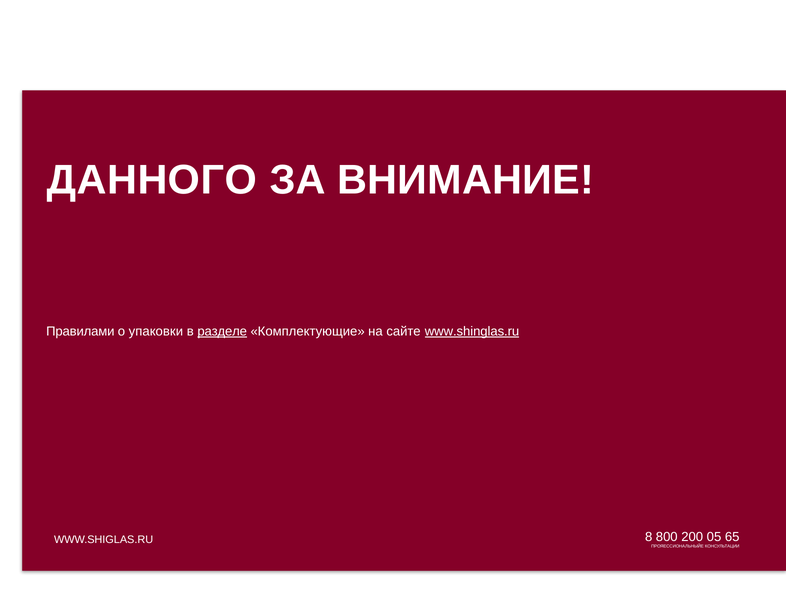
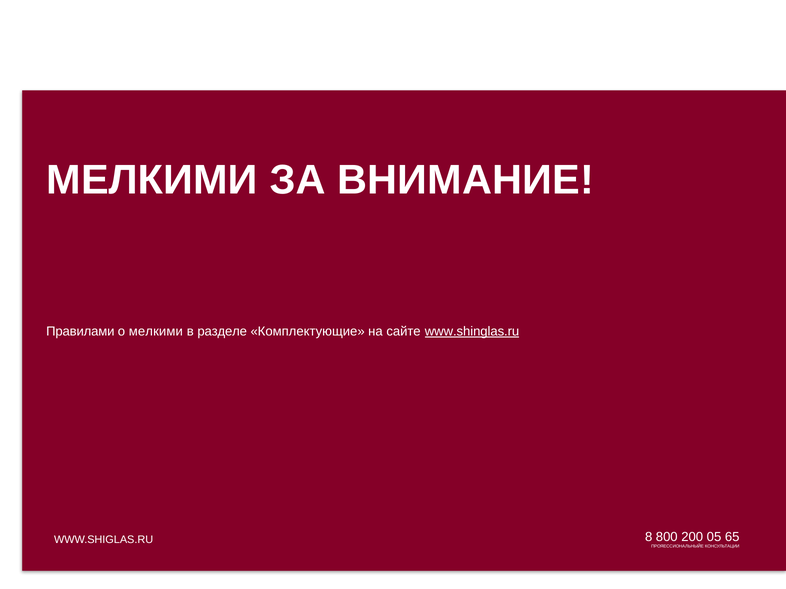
ДАННОГО: ДАННОГО -> МЕЛКИМИ (152, 180)
о упаковки: упаковки -> мелкими (156, 332)
разделе underline: present -> none (222, 332)
